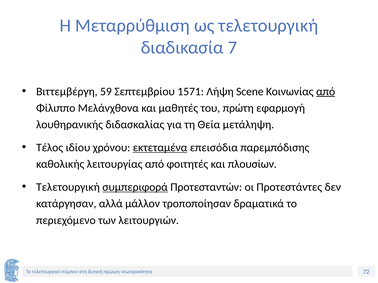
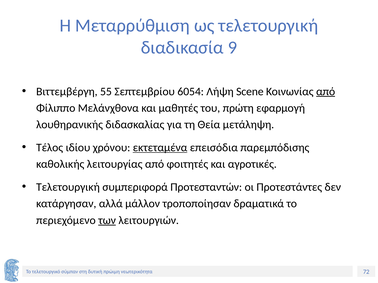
7: 7 -> 9 (232, 48)
59: 59 -> 55 (106, 92)
1571: 1571 -> 6054 (191, 92)
πλουσίων: πλουσίων -> αγροτικές (252, 164)
συμπεριφορά underline: present -> none (135, 187)
των underline: none -> present (107, 221)
